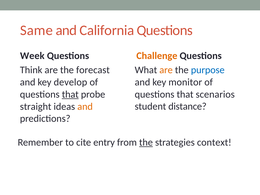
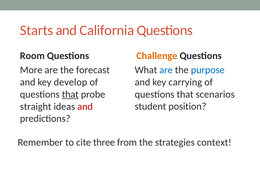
Same: Same -> Starts (37, 30)
Week: Week -> Room (32, 56)
Think: Think -> More (31, 70)
are colour: orange -> blue (166, 70)
monitor: monitor -> carrying (185, 82)
distance: distance -> position (187, 106)
and colour: orange -> red (85, 106)
entry: entry -> three (104, 142)
the underline: present -> none (146, 142)
